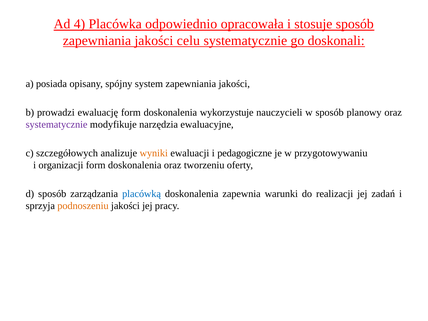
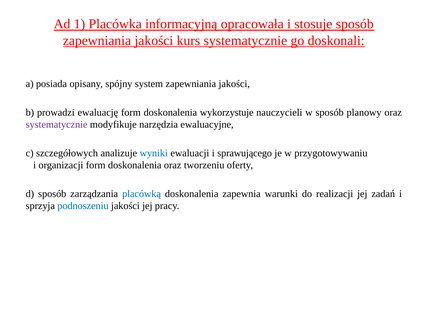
4: 4 -> 1 (79, 24)
odpowiednio: odpowiednio -> informacyjną (181, 24)
celu: celu -> kurs (188, 41)
wyniki colour: orange -> blue (154, 153)
pedagogiczne: pedagogiczne -> sprawującego (245, 153)
podnoszeniu colour: orange -> blue (83, 206)
